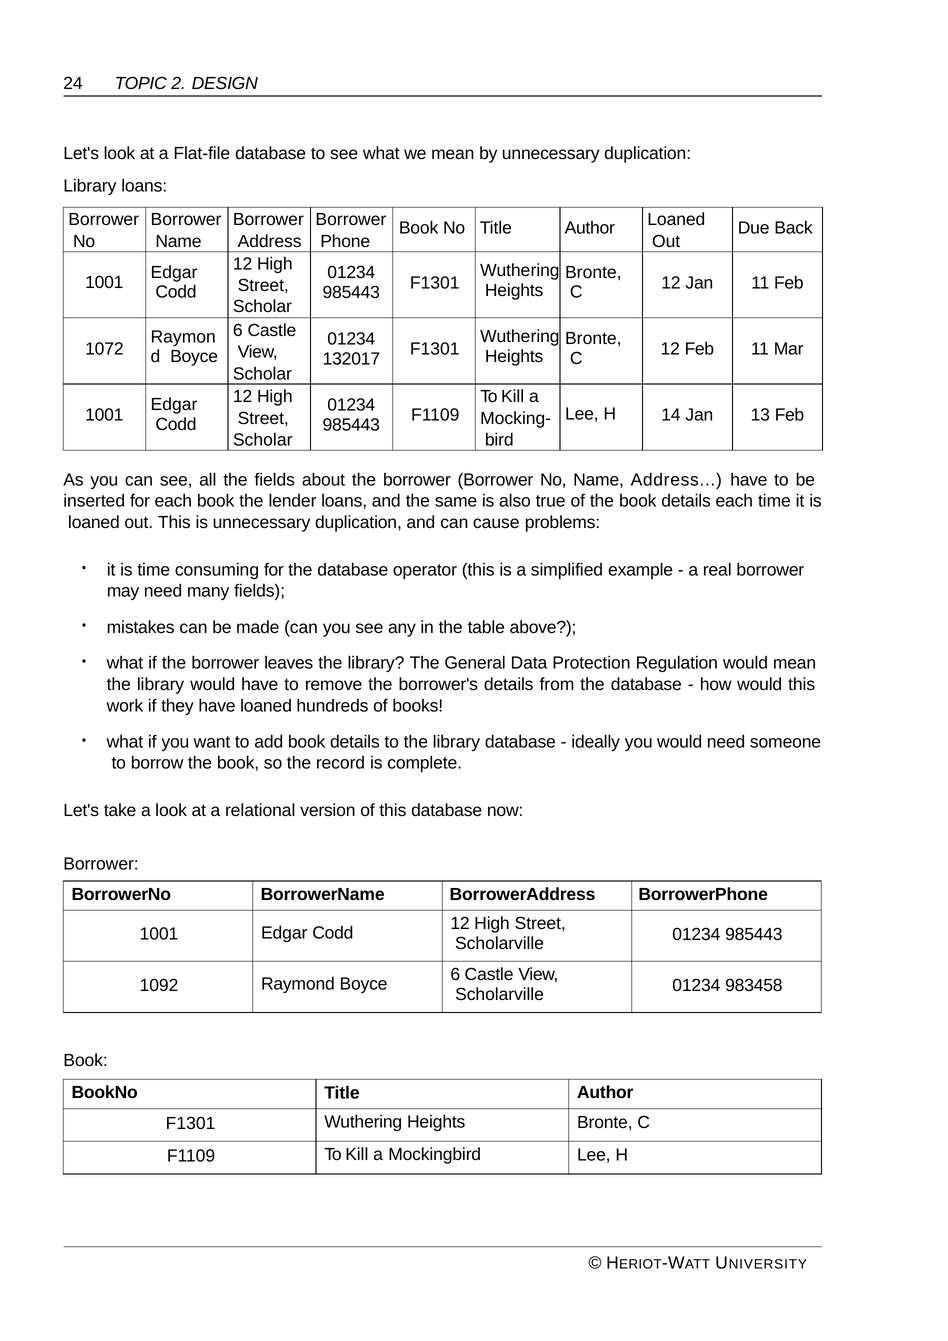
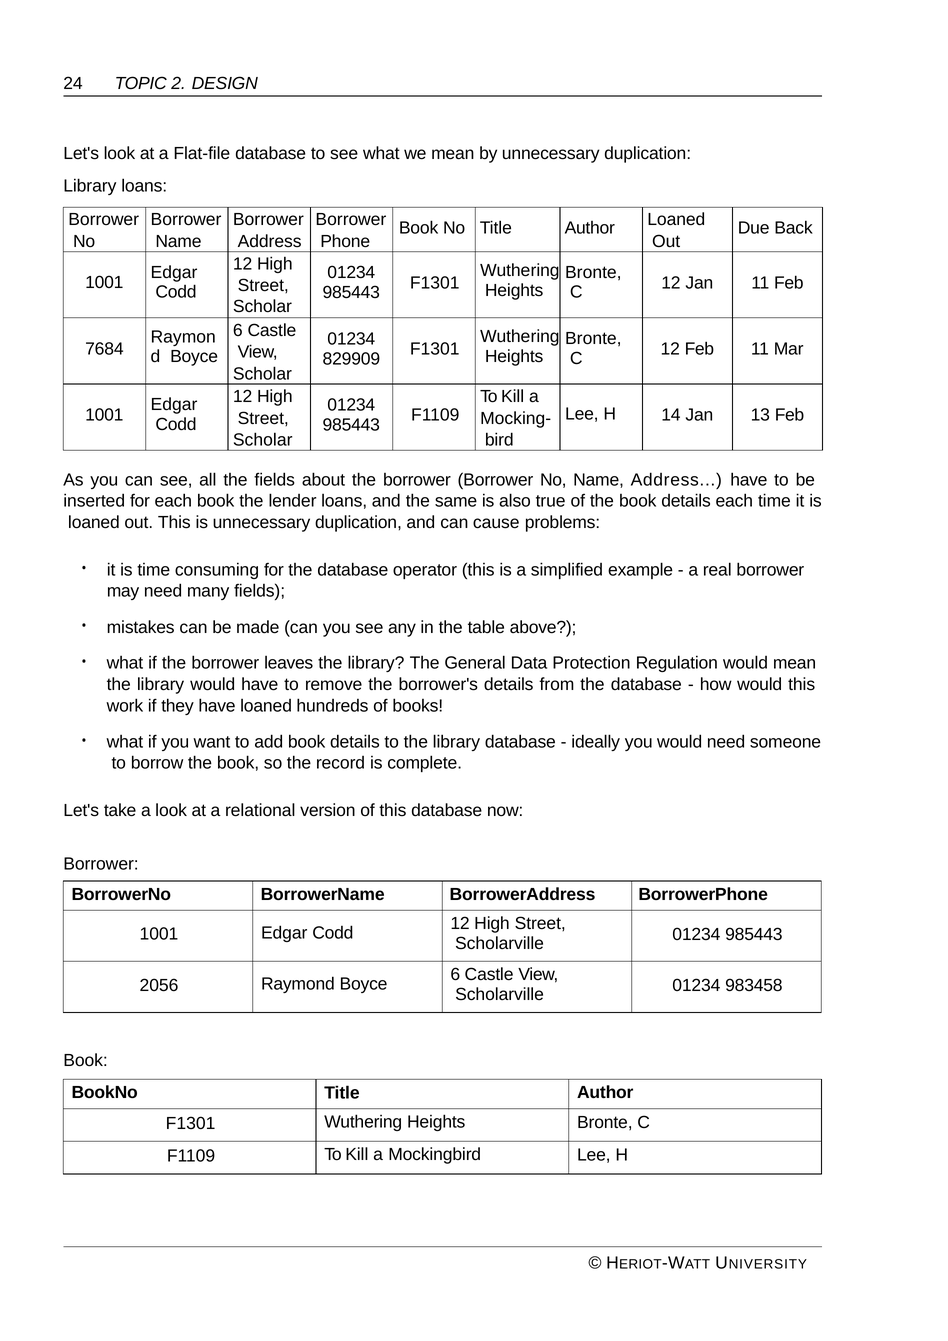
1072: 1072 -> 7684 (104, 349)
132017: 132017 -> 829909 (351, 359)
1092: 1092 -> 2056 (159, 986)
